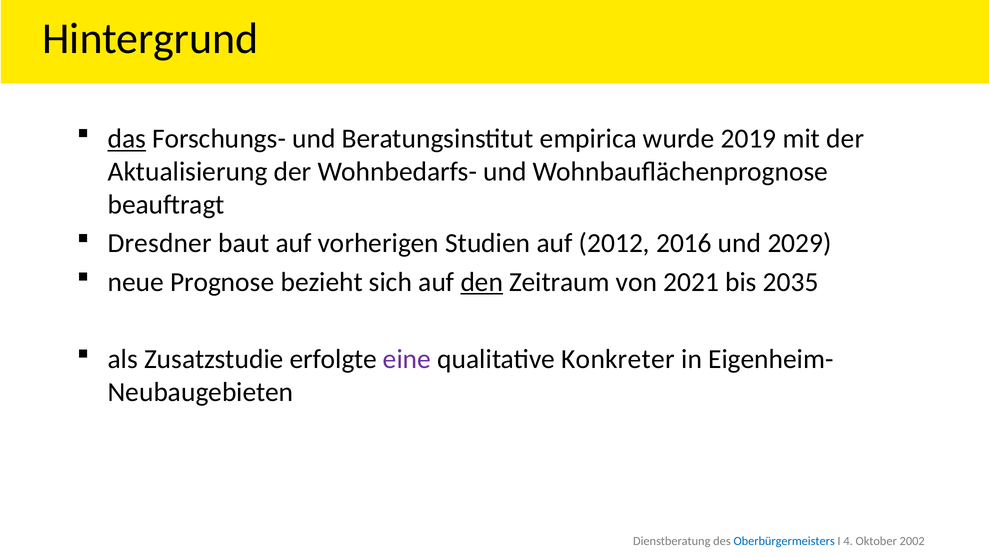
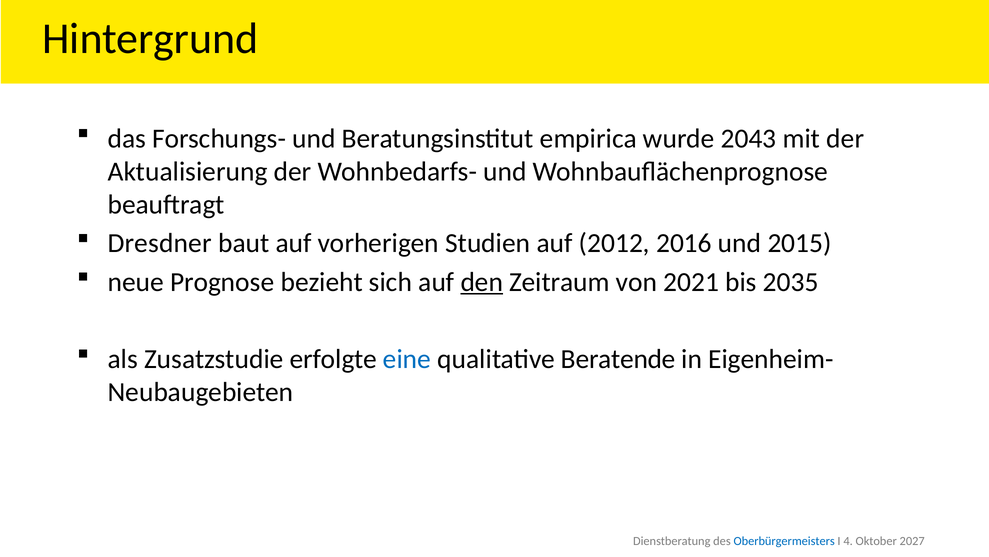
das underline: present -> none (127, 139)
2019: 2019 -> 2043 (748, 139)
2029: 2029 -> 2015 (800, 243)
eine colour: purple -> blue (407, 359)
Konkreter: Konkreter -> Beratende (618, 359)
2002: 2002 -> 2027 (912, 541)
